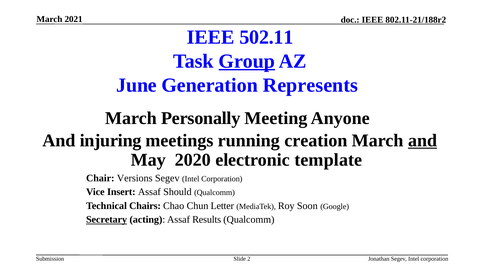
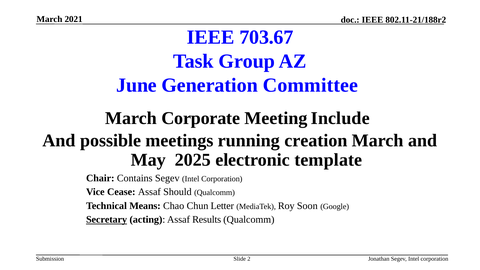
502.11: 502.11 -> 703.67 (266, 37)
Group underline: present -> none (247, 61)
Represents: Represents -> Committee (310, 85)
Personally: Personally -> Corporate (201, 118)
Anyone: Anyone -> Include (340, 118)
injuring: injuring -> possible (111, 141)
and underline: present -> none (423, 141)
2020: 2020 -> 2025 (193, 160)
Versions: Versions -> Contains (135, 178)
Insert: Insert -> Cease (121, 192)
Chairs: Chairs -> Means (145, 206)
